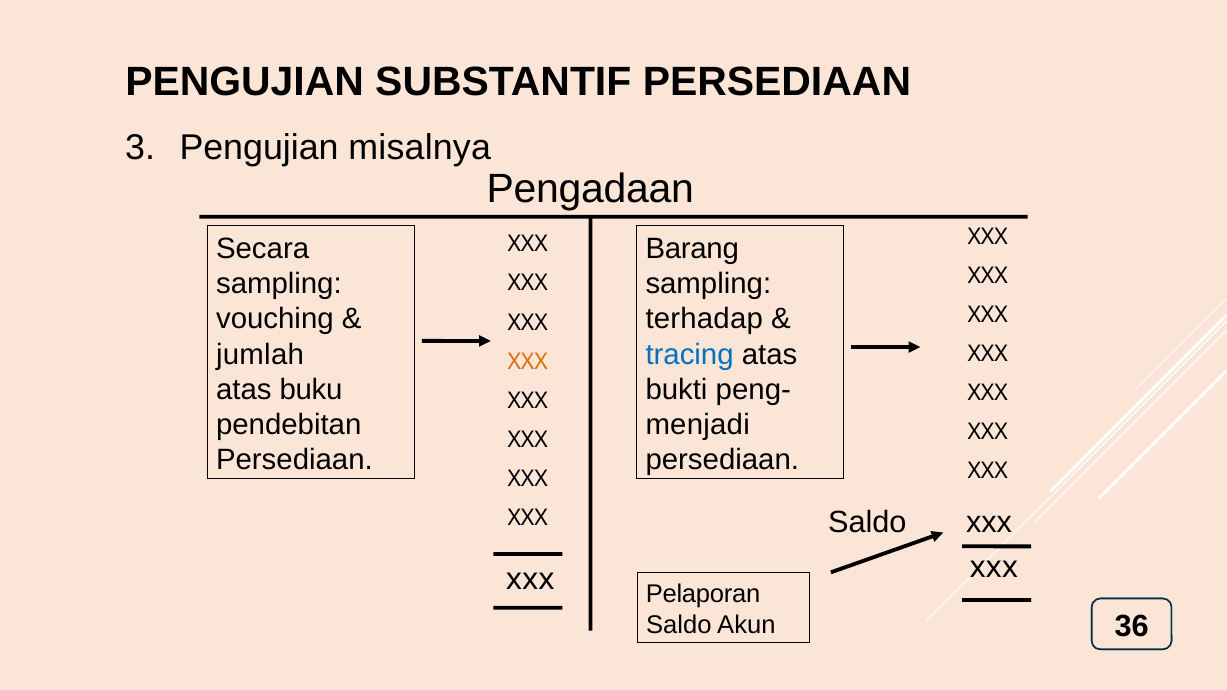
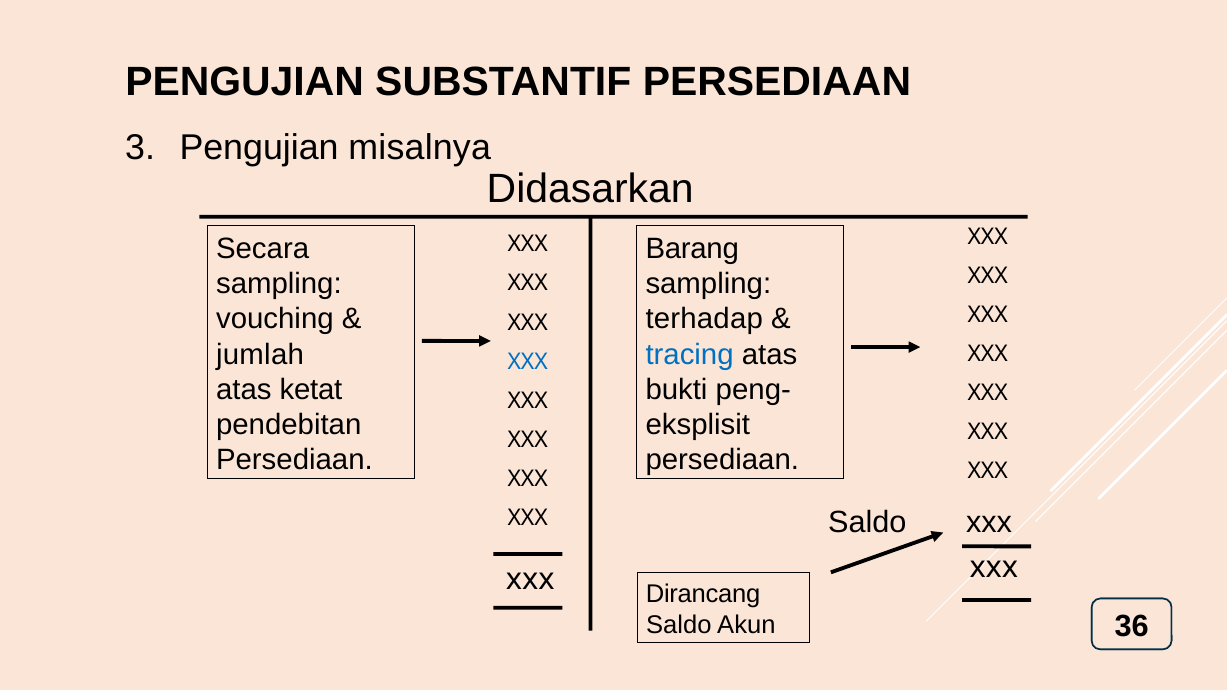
Pengadaan: Pengadaan -> Didasarkan (590, 189)
XXX colour: orange -> blue (528, 362)
buku: buku -> ketat (311, 390)
menjadi: menjadi -> eksplisit (698, 425)
Pelaporan: Pelaporan -> Dirancang (703, 594)
